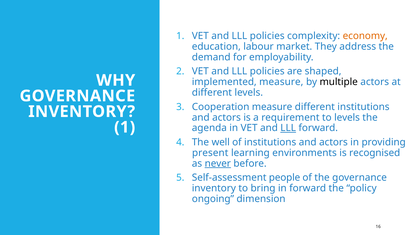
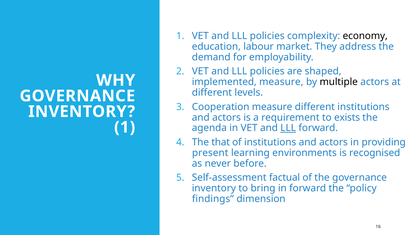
economy colour: orange -> black (365, 36)
to levels: levels -> exists (347, 117)
well: well -> that (221, 142)
never underline: present -> none (218, 164)
people: people -> factual (285, 178)
ongoing: ongoing -> findings (213, 199)
